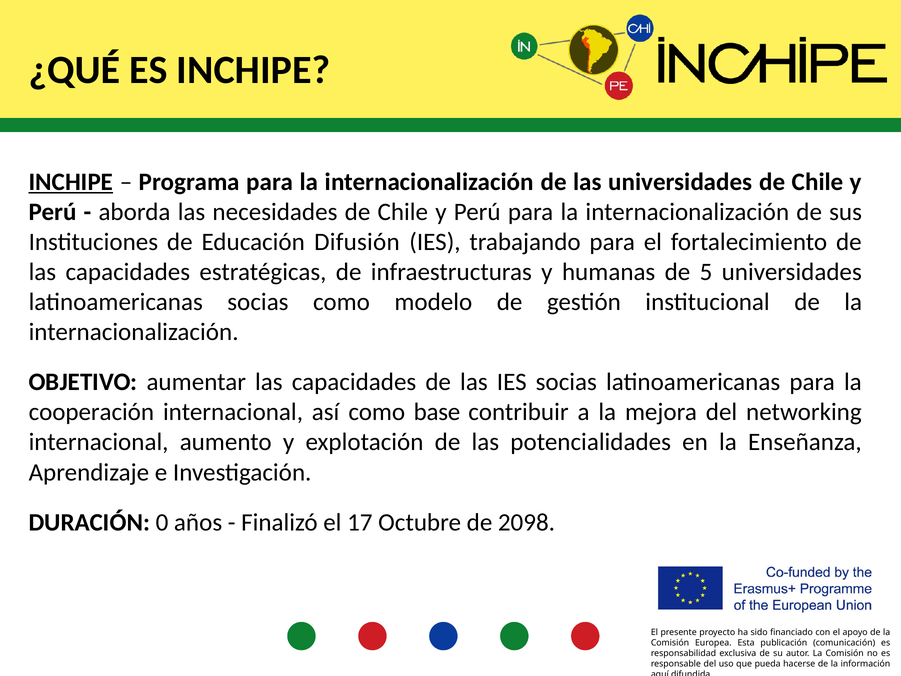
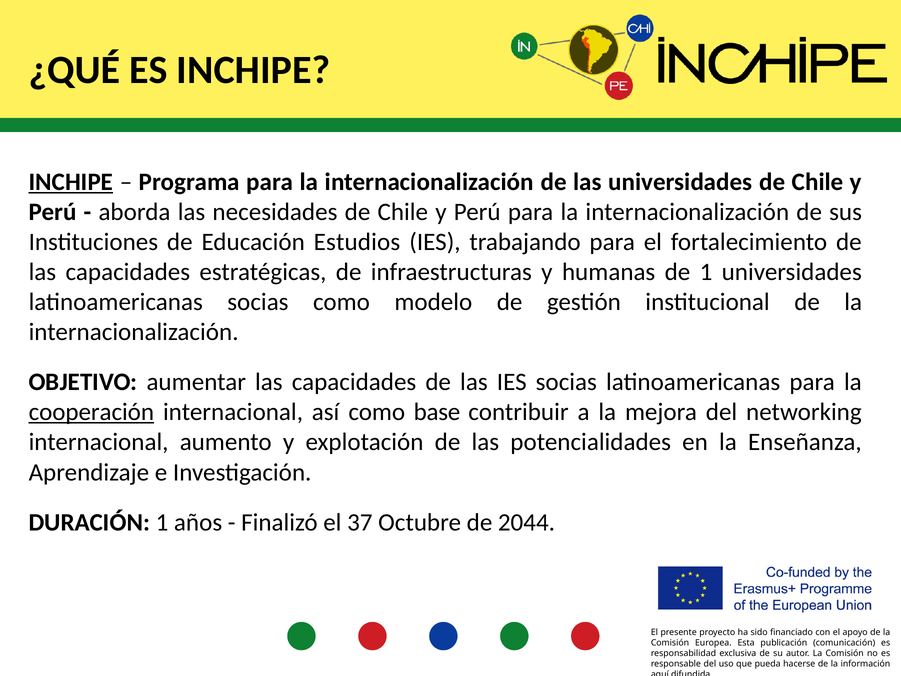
Difusión: Difusión -> Estudios (357, 242)
de 5: 5 -> 1 (706, 272)
cooperación underline: none -> present (91, 412)
DURACIÓN 0: 0 -> 1 (162, 522)
17: 17 -> 37 (360, 522)
2098: 2098 -> 2044 (526, 522)
